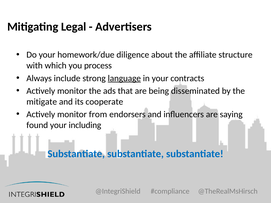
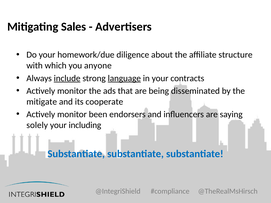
Legal: Legal -> Sales (74, 27)
process: process -> anyone (98, 66)
include underline: none -> present (67, 78)
from: from -> been (98, 114)
found: found -> solely (37, 125)
